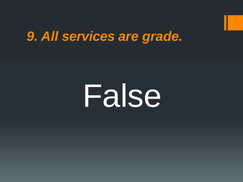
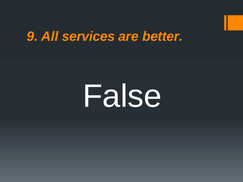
grade: grade -> better (163, 36)
